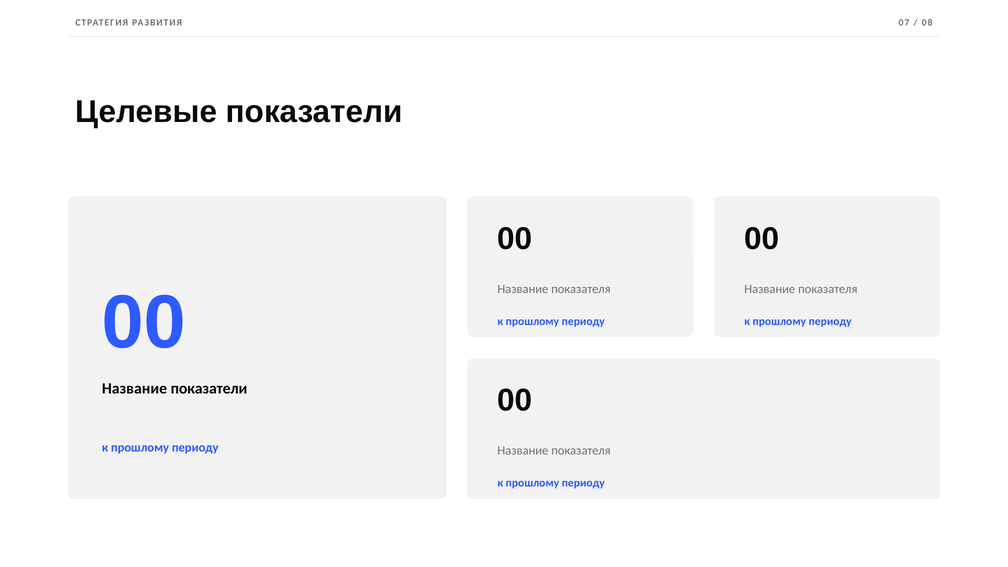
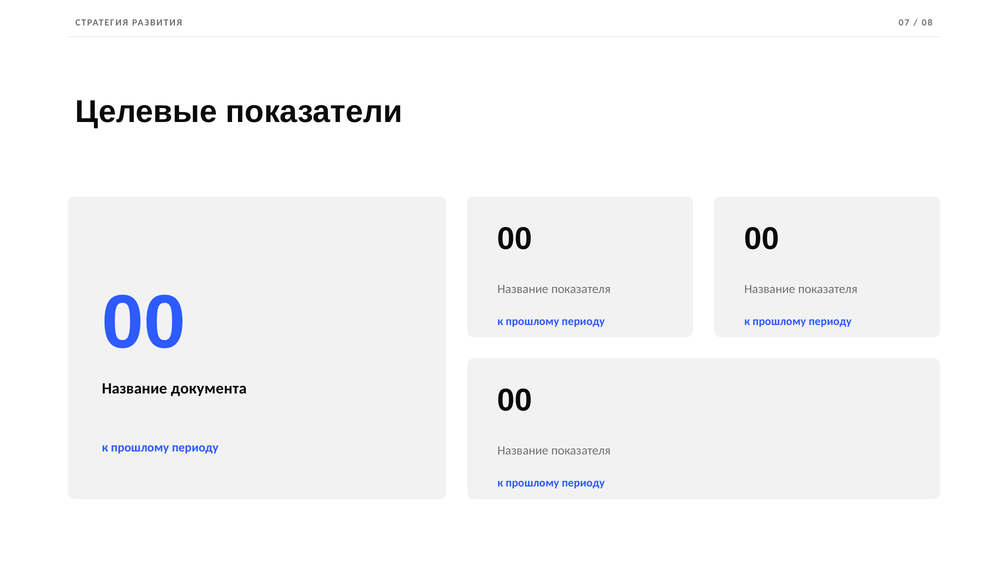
Название показатели: показатели -> документа (209, 389)
